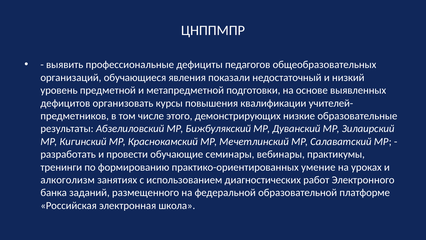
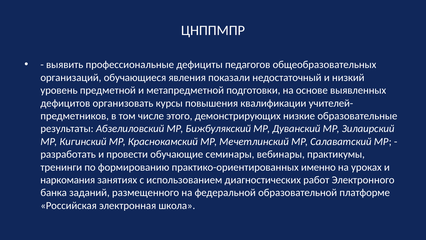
умение: умение -> именно (318, 167)
алкоголизм: алкоголизм -> наркомания (68, 180)
